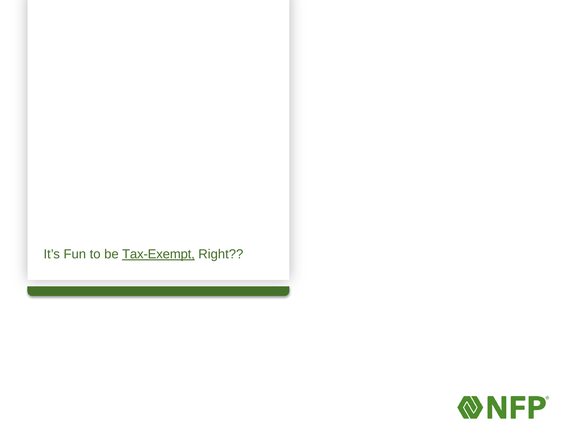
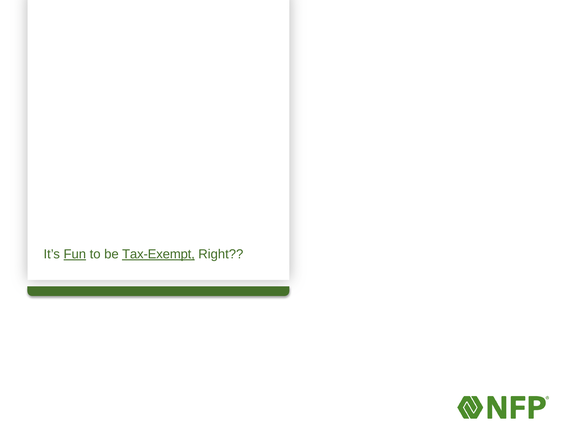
Fun underline: none -> present (75, 254)
